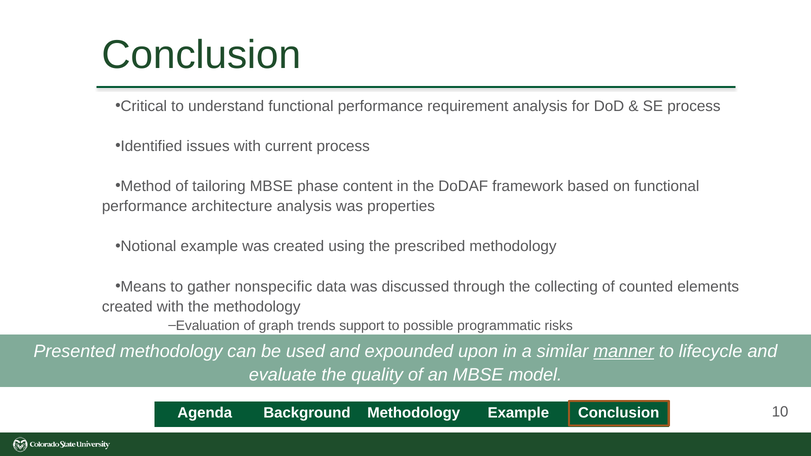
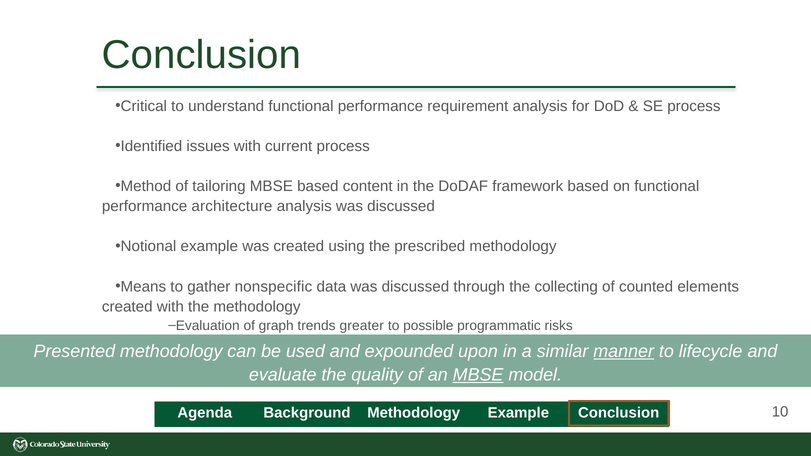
MBSE phase: phase -> based (318, 186)
analysis was properties: properties -> discussed (401, 206)
support: support -> greater (362, 326)
MBSE underline: none -> present (478, 375)
